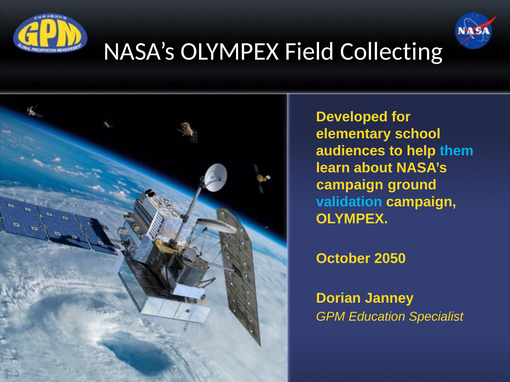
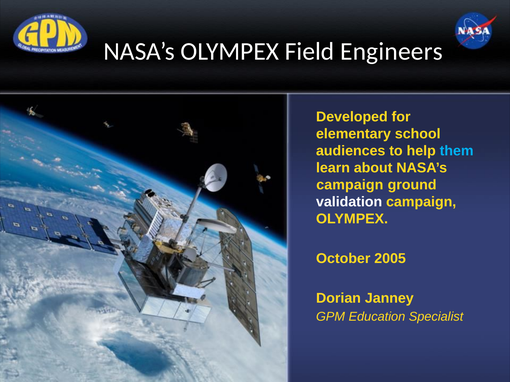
Collecting: Collecting -> Engineers (391, 51)
validation colour: light blue -> white (349, 202)
2050: 2050 -> 2005 (390, 259)
